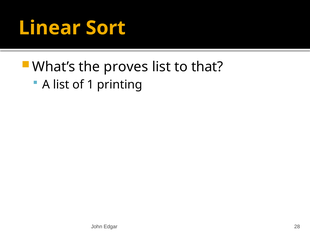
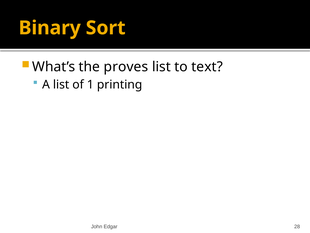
Linear: Linear -> Binary (50, 28)
that: that -> text (207, 67)
